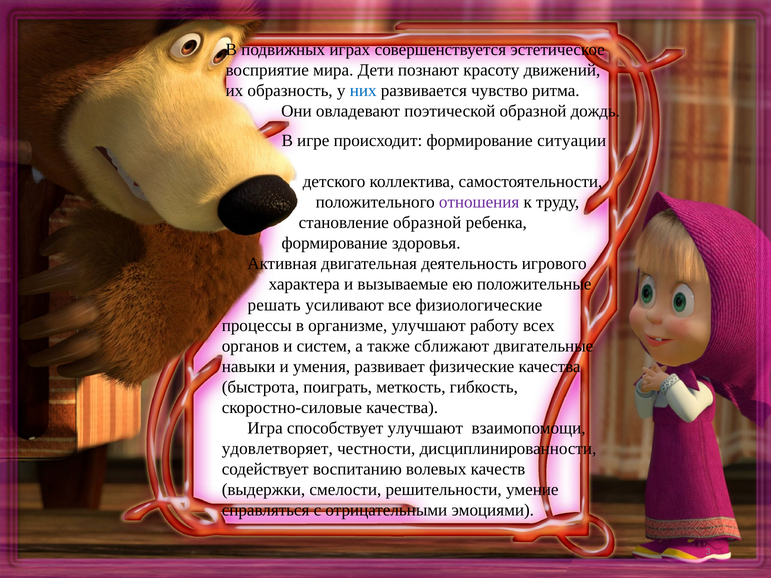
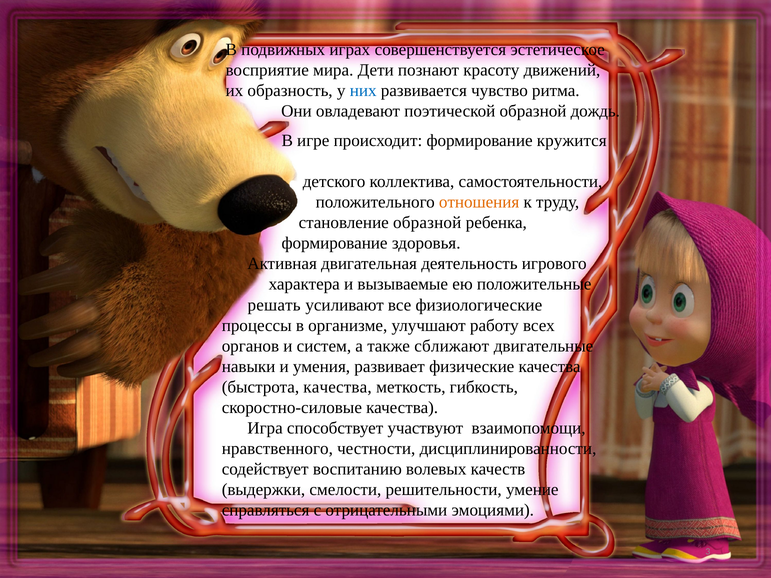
ситуации: ситуации -> кружится (572, 141)
отношения colour: purple -> orange (479, 202)
быстрота поиграть: поиграть -> качества (338, 387)
способствует улучшают: улучшают -> участвуют (425, 428)
удовлетворяет: удовлетворяет -> нравственного (277, 449)
